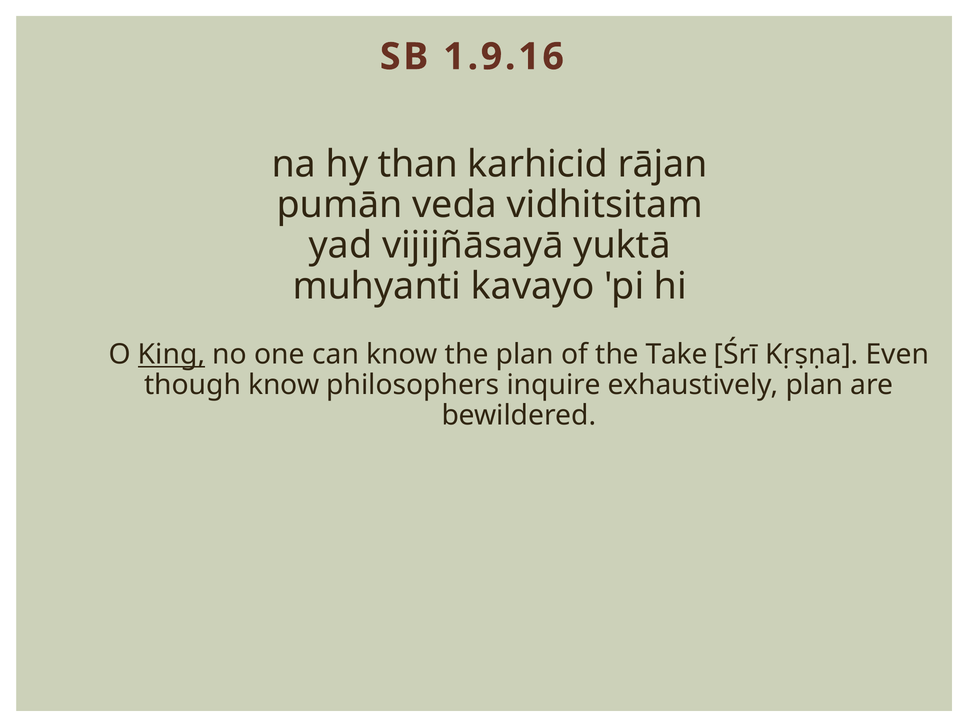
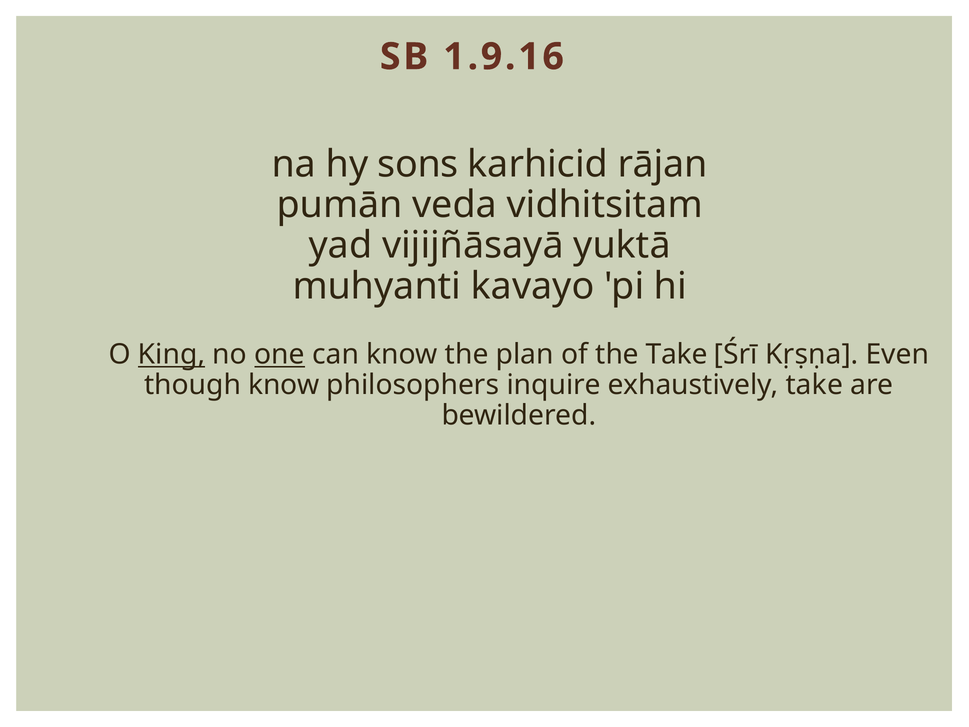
than: than -> sons (418, 164)
one underline: none -> present (280, 354)
exhaustively plan: plan -> take (814, 385)
